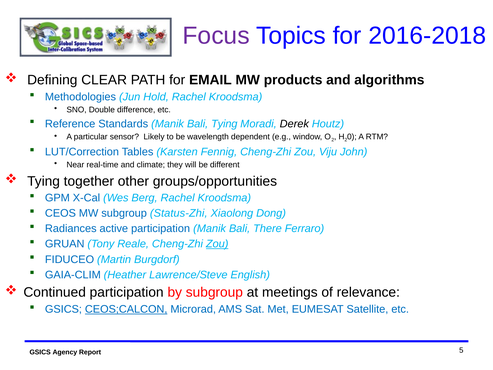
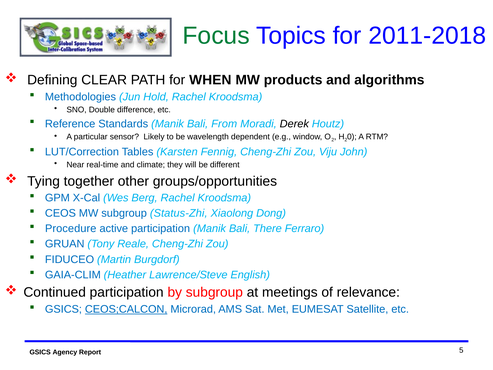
Focus colour: purple -> green (216, 36)
2016-2018: 2016-2018 -> 2011-2018 (427, 36)
EMAIL: EMAIL -> WHEN (210, 80)
Bali Tying: Tying -> From (224, 124)
Radiances: Radiances -> Procedure (71, 229)
Zou underline: present -> none (217, 244)
